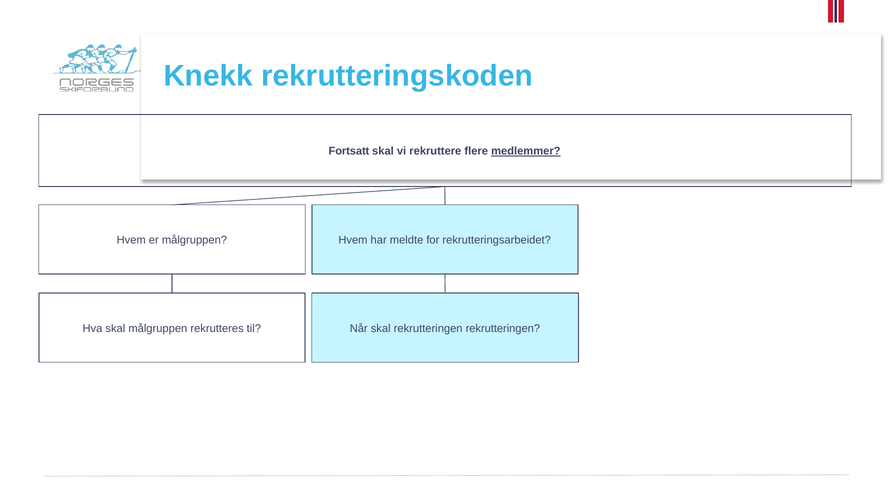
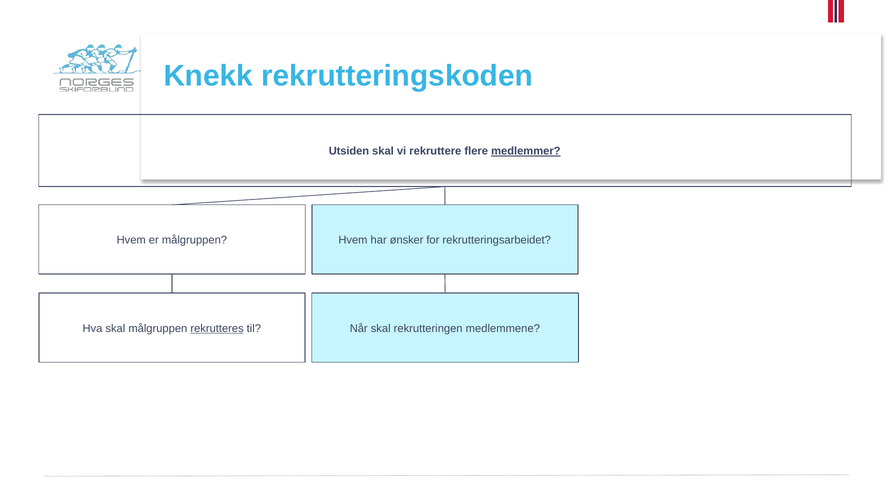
Fortsatt: Fortsatt -> Utsiden (349, 151)
meldte: meldte -> ønsker (407, 240)
rekrutteres underline: none -> present (217, 328)
rekrutteringen rekrutteringen: rekrutteringen -> medlemmene (503, 328)
